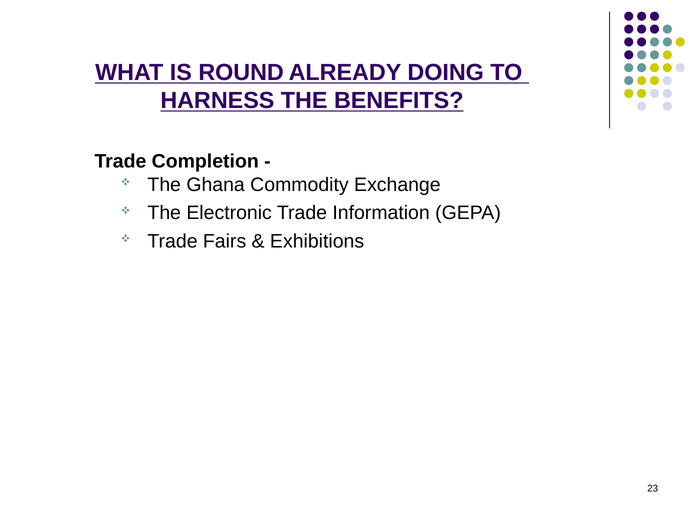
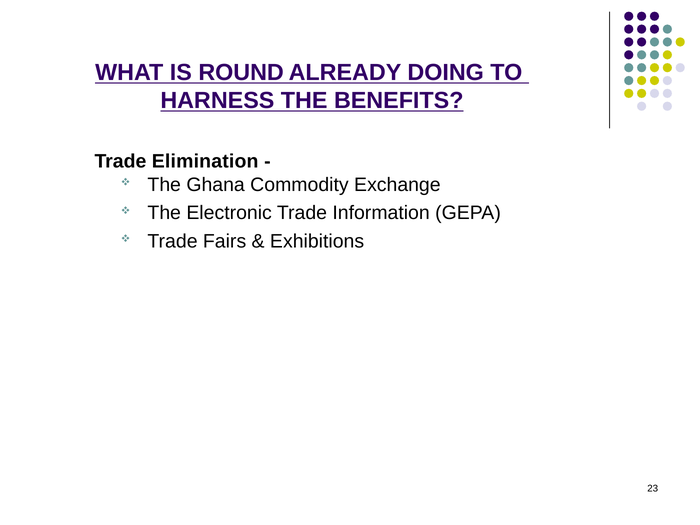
Completion: Completion -> Elimination (205, 161)
